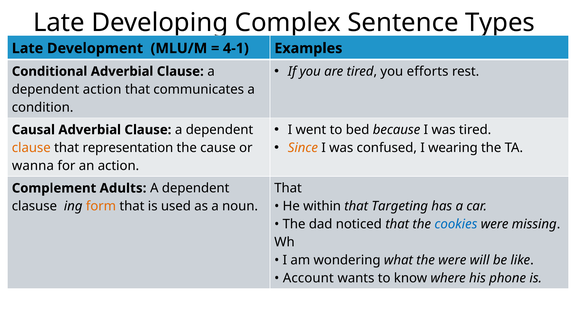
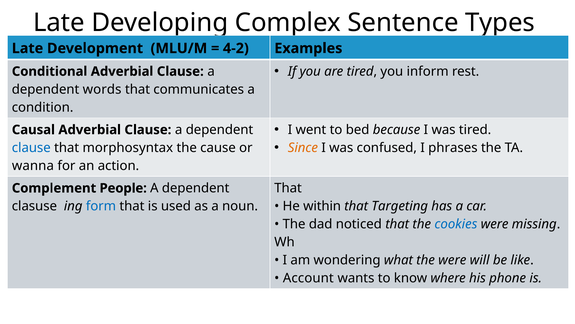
4-1: 4-1 -> 4-2 (236, 48)
efforts: efforts -> inform (428, 71)
dependent action: action -> words (102, 89)
wearing: wearing -> phrases (453, 148)
clause colour: orange -> blue (31, 148)
representation: representation -> morphosyntax (128, 148)
Adults: Adults -> People (123, 188)
form colour: orange -> blue (101, 206)
